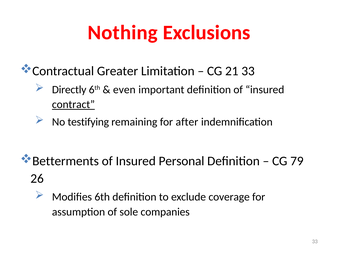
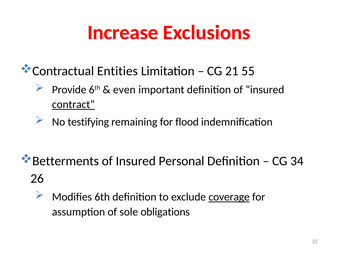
Nothing: Nothing -> Increase (123, 33)
Greater: Greater -> Entities (117, 71)
21 33: 33 -> 55 (248, 71)
Directly: Directly -> Provide (69, 90)
after: after -> flood (187, 122)
79: 79 -> 34 (297, 161)
coverage underline: none -> present (229, 197)
companies: companies -> obligations (165, 212)
